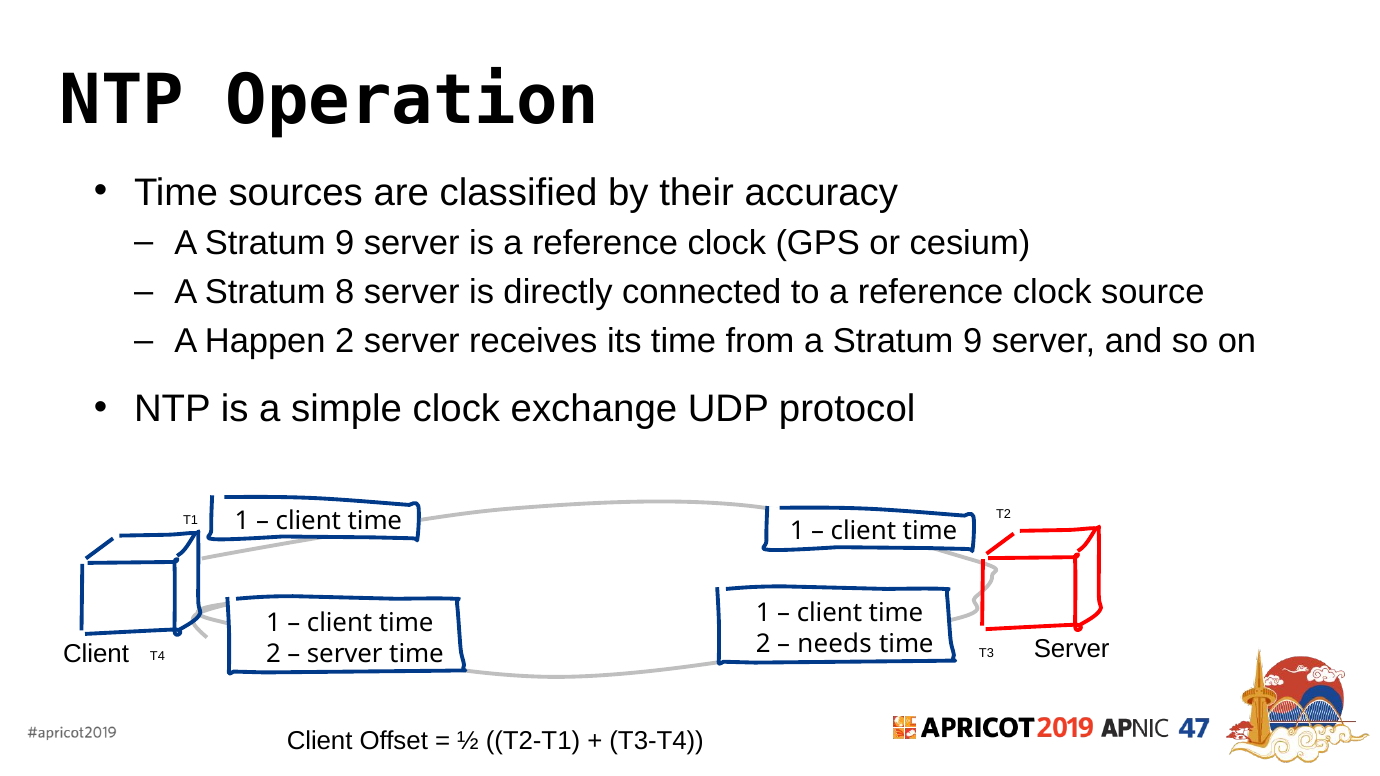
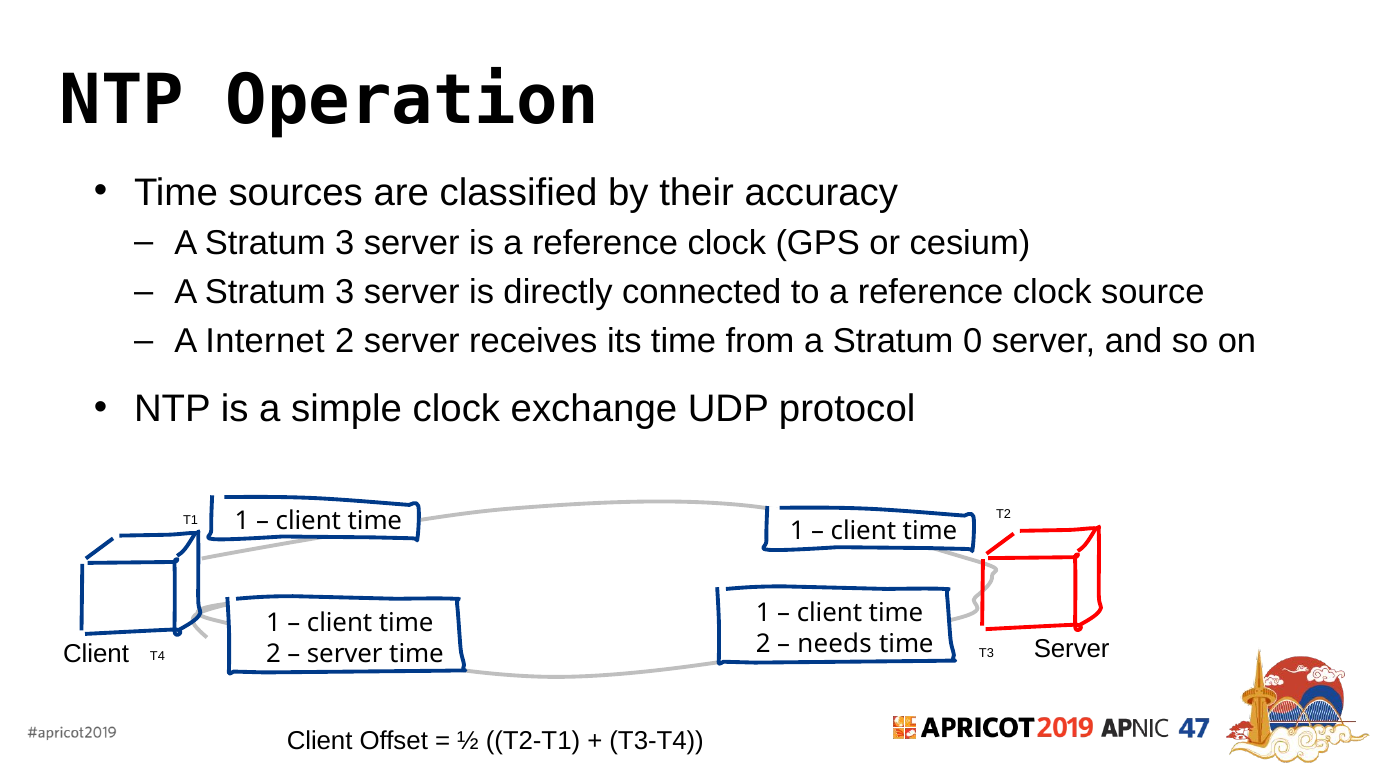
9: 9 -> 3 (345, 244)
8: 8 -> 3 (345, 293)
Happen: Happen -> Internet (265, 342)
from a Stratum 9: 9 -> 0 (973, 342)
